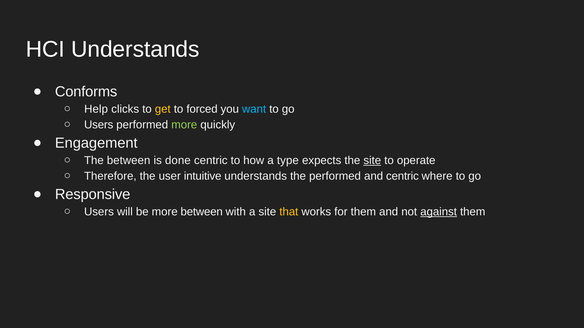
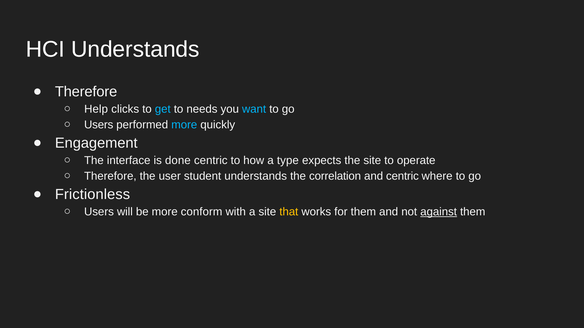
Conforms: Conforms -> Therefore (86, 92)
get colour: yellow -> light blue (163, 109)
forced: forced -> needs (202, 109)
more colour: light green -> light blue (184, 125)
The between: between -> interface (129, 161)
site underline: present -> none (372, 161)
intuitive: intuitive -> student (203, 176)
the performed: performed -> correlation (335, 176)
Responsive: Responsive -> Frictionless (93, 195)
more between: between -> conform (202, 212)
